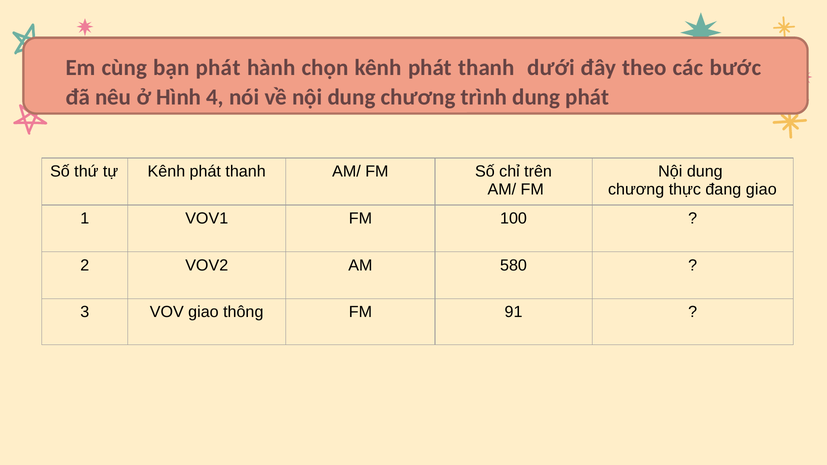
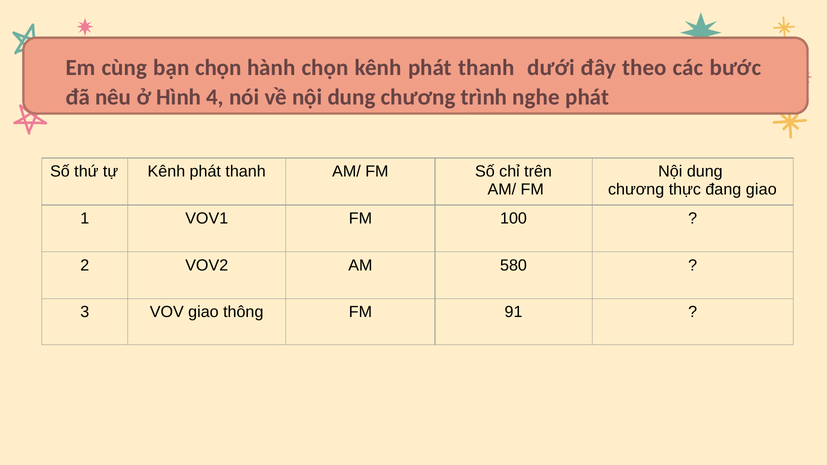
bạn phát: phát -> chọn (218, 68)
trình dung: dung -> nghe (536, 97)
